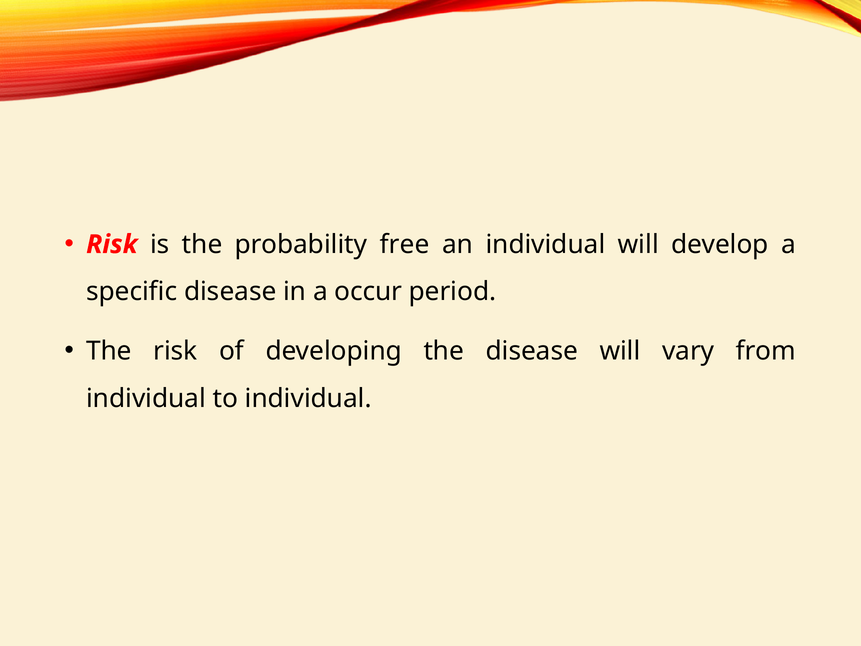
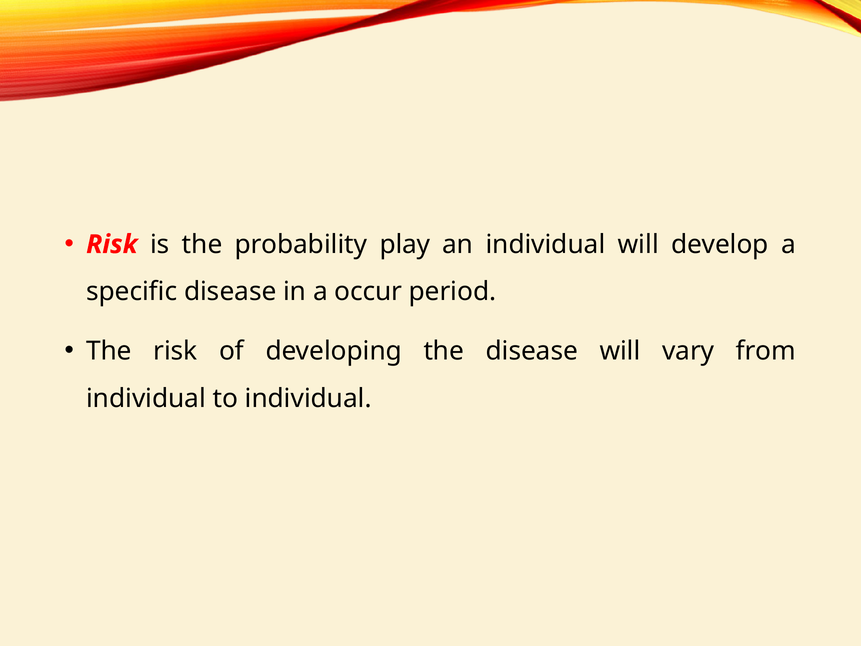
free: free -> play (405, 244)
